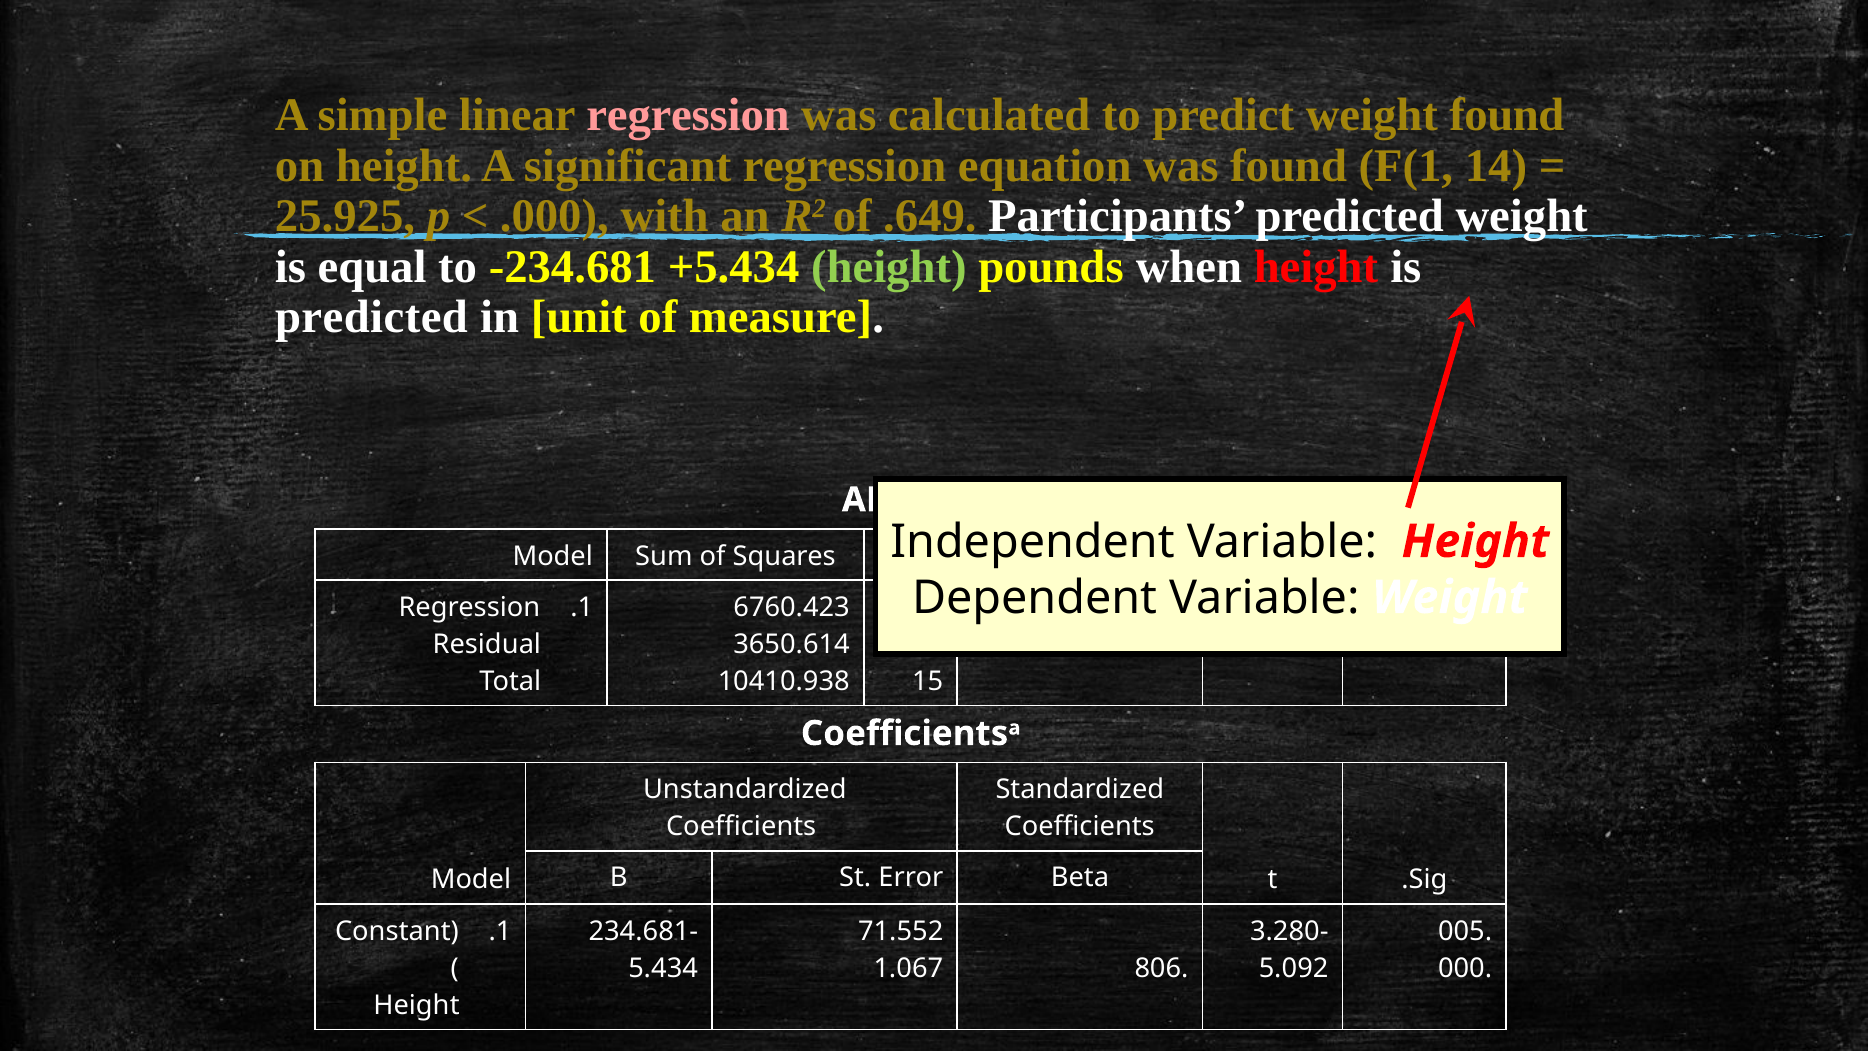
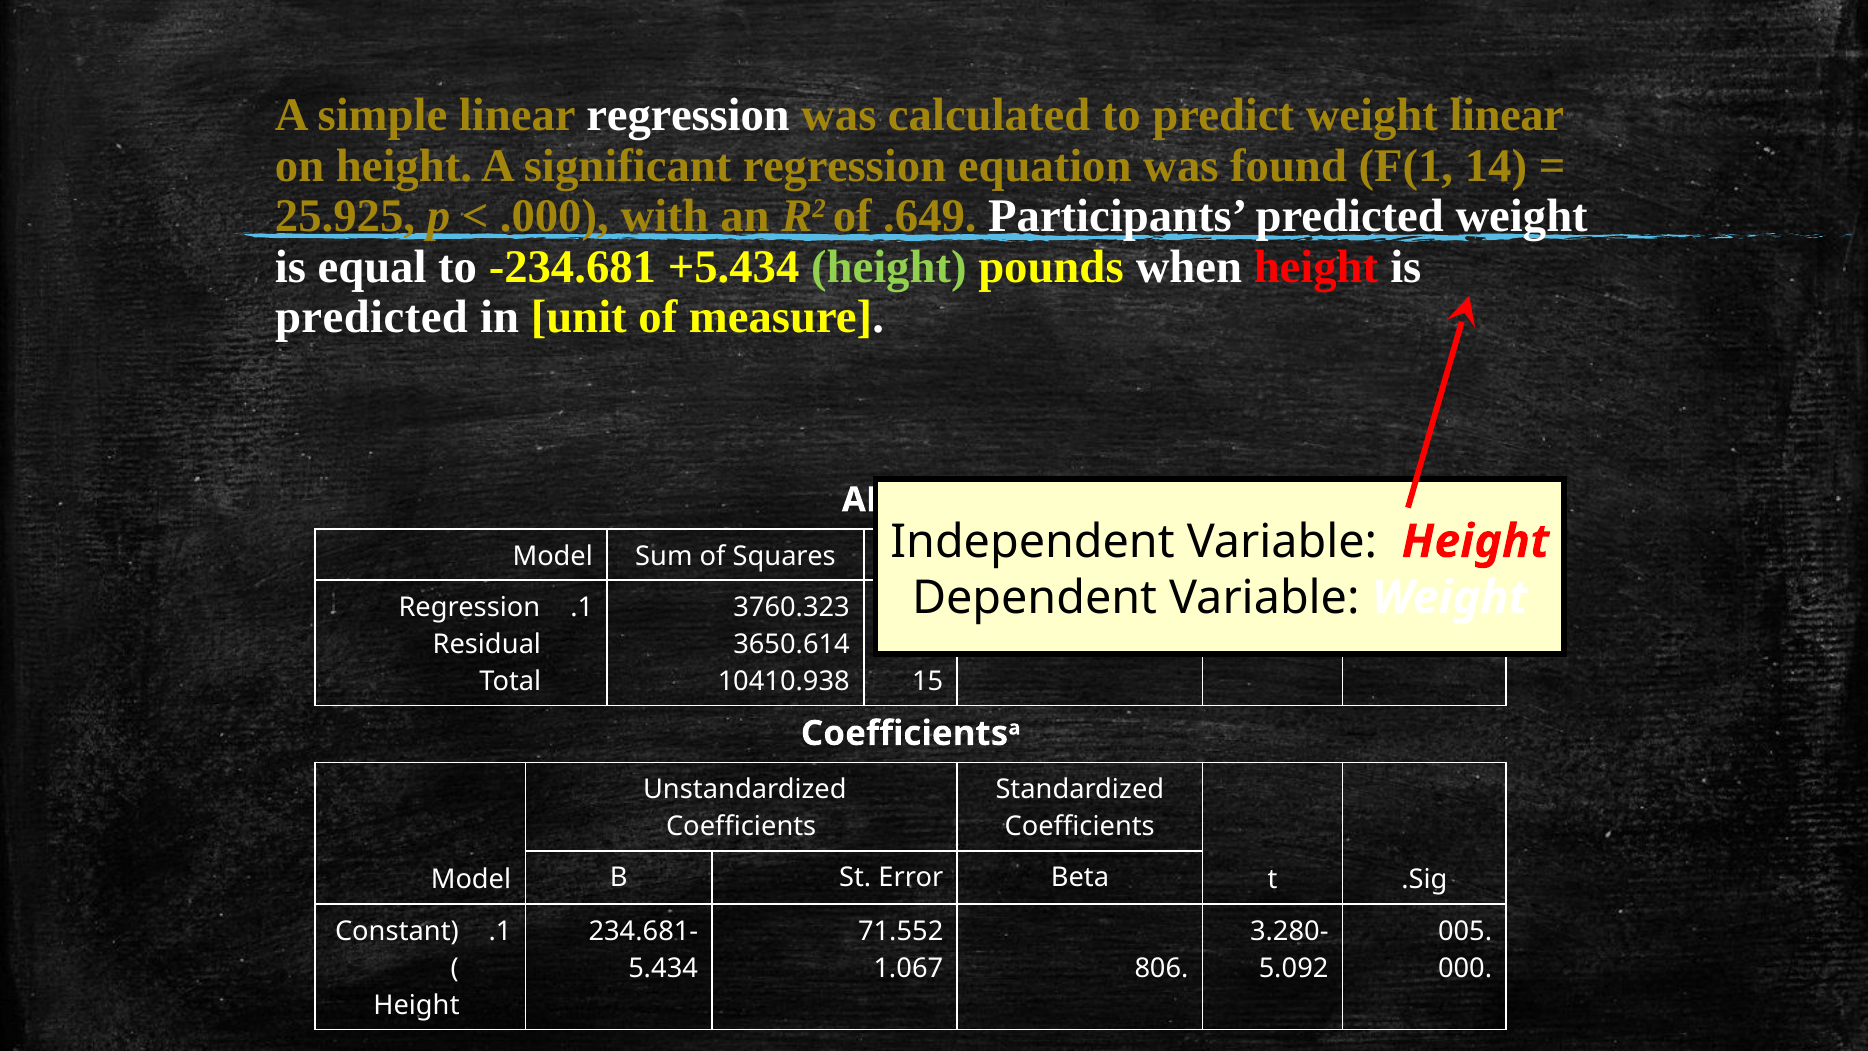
regression colour: pink -> white (688, 115)
weight found: found -> linear (1507, 115)
6760.423: 6760.423 -> 3760.323 (792, 607)
